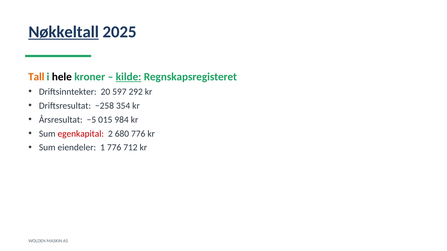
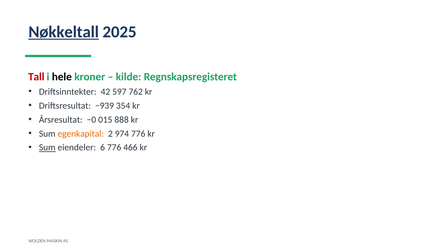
Tall colour: orange -> red (36, 77)
kilde underline: present -> none (129, 77)
20: 20 -> 42 (105, 92)
292: 292 -> 762 (136, 92)
−258: −258 -> −939 (105, 106)
−5: −5 -> −0 (91, 120)
984: 984 -> 888 (122, 120)
egenkapital colour: red -> orange (81, 134)
680: 680 -> 974 (122, 134)
Sum underline: none -> present (47, 148)
1: 1 -> 6 (103, 148)
712: 712 -> 466 (130, 148)
